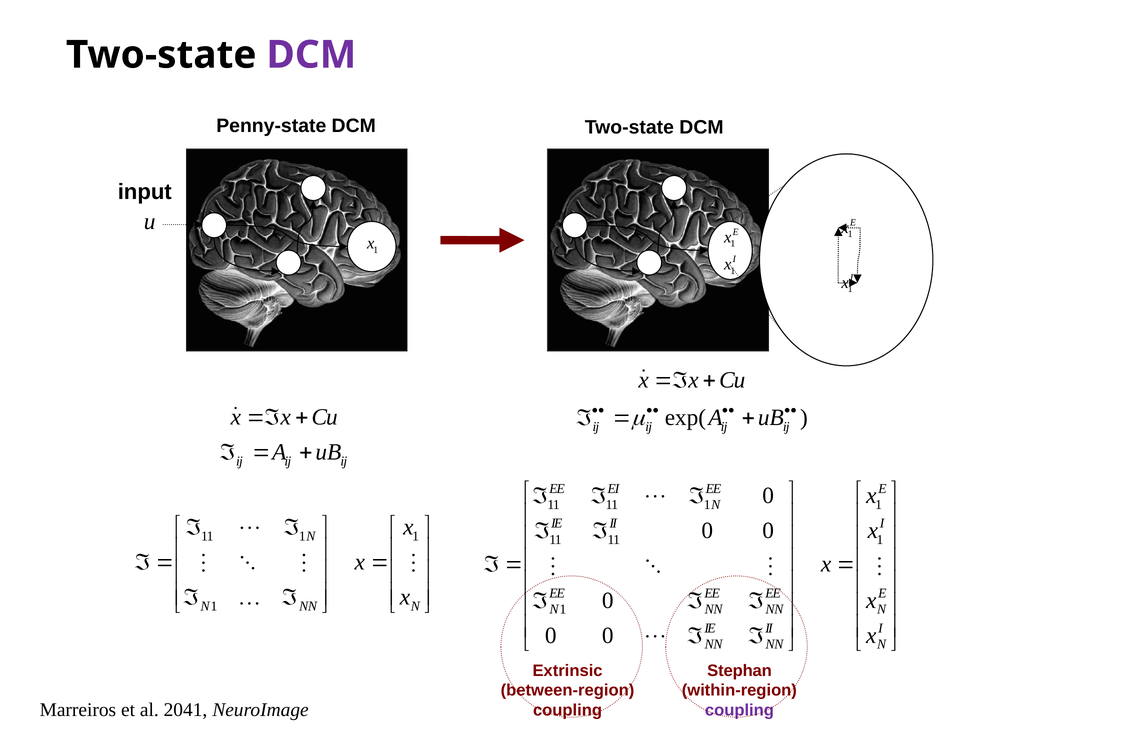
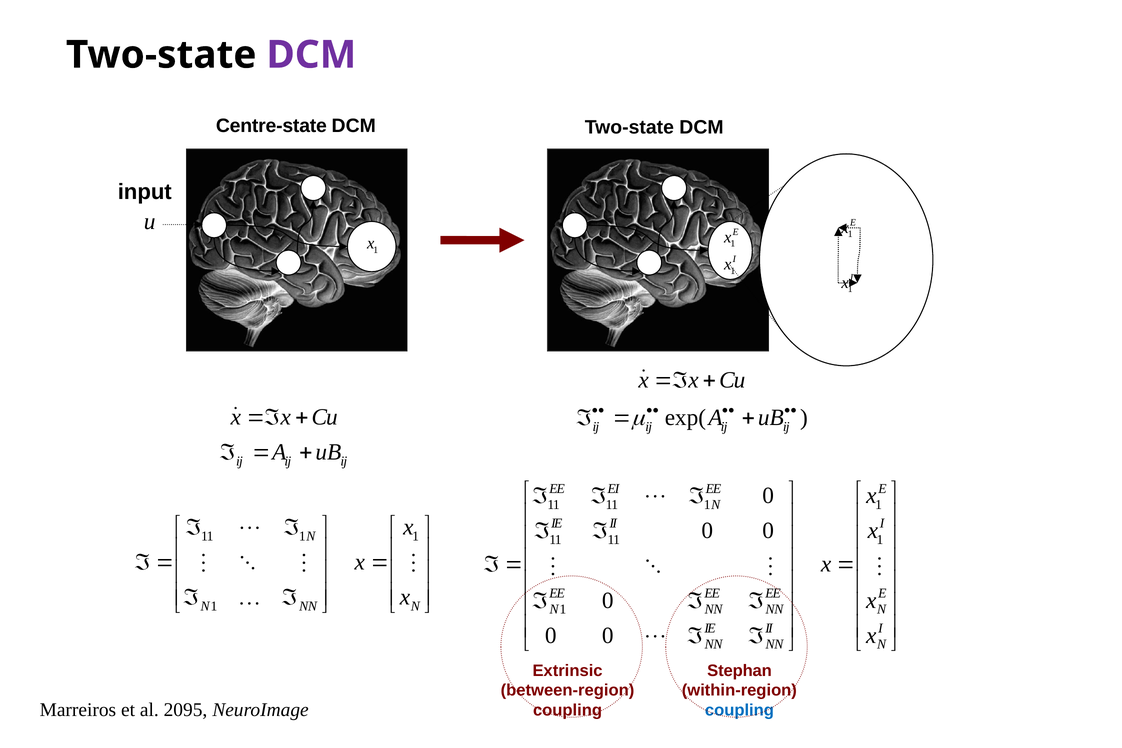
Penny-state: Penny-state -> Centre-state (271, 126)
2041: 2041 -> 2095 (185, 710)
coupling colour: purple -> blue (739, 710)
